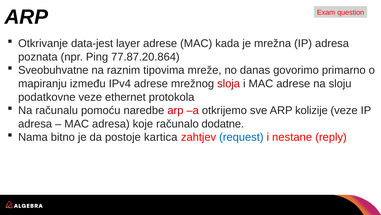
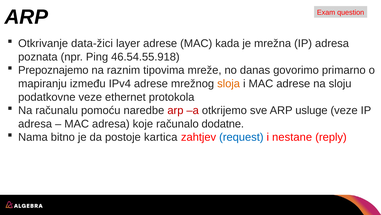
data-jest: data-jest -> data-žici (92, 43)
77.87.20.864: 77.87.20.864 -> 46.54.55.918 (145, 57)
Sveobuhvatne: Sveobuhvatne -> Prepoznajemo (53, 70)
sloja colour: red -> orange (229, 83)
kolizije: kolizije -> usluge (311, 110)
